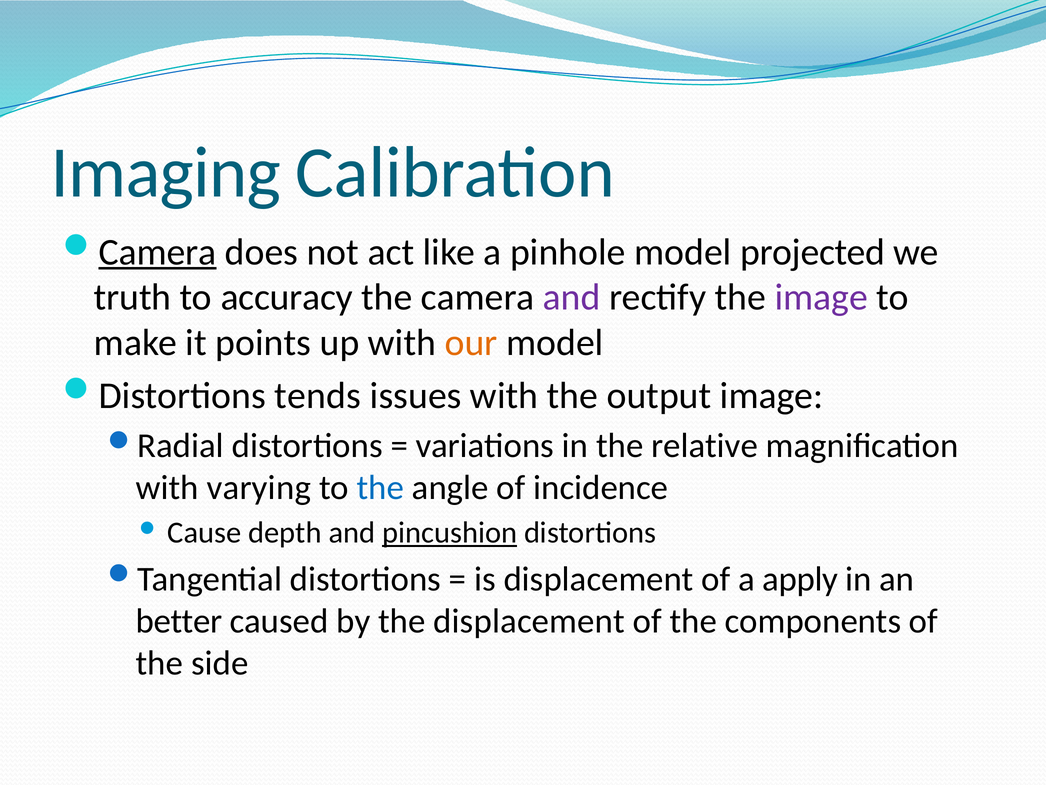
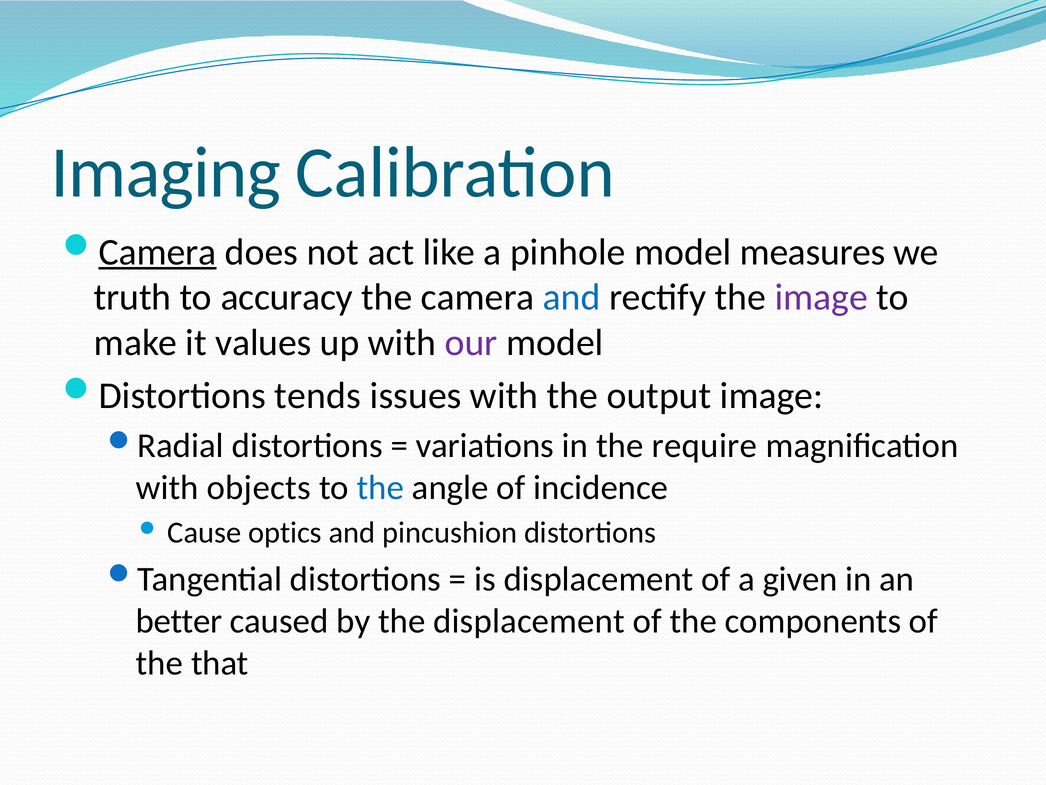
projected: projected -> measures (813, 252)
and colour: purple -> blue (572, 297)
points: points -> values (263, 342)
our colour: orange -> purple (471, 342)
relative: relative -> require (704, 446)
varying: varying -> objects (259, 487)
depth: depth -> optics (285, 532)
pincushion underline: present -> none (450, 532)
apply: apply -> given (800, 579)
side: side -> that (220, 663)
